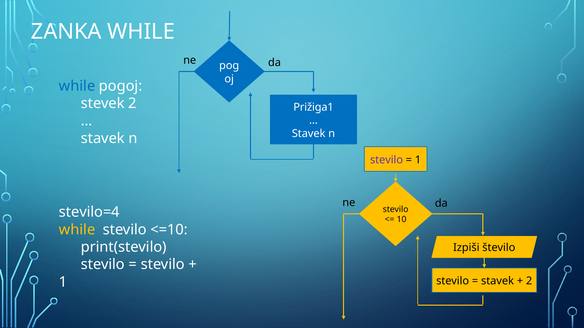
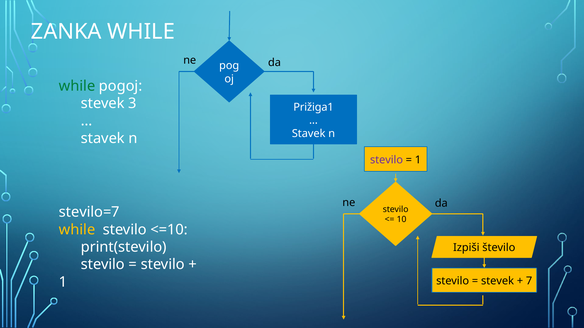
while colour: blue -> green (77, 86)
stevek 2: 2 -> 3 (132, 104)
stevilo=4: stevilo=4 -> stevilo=7 (89, 212)
stavek: stavek -> stevek (498, 281)
2: 2 -> 7 (529, 281)
